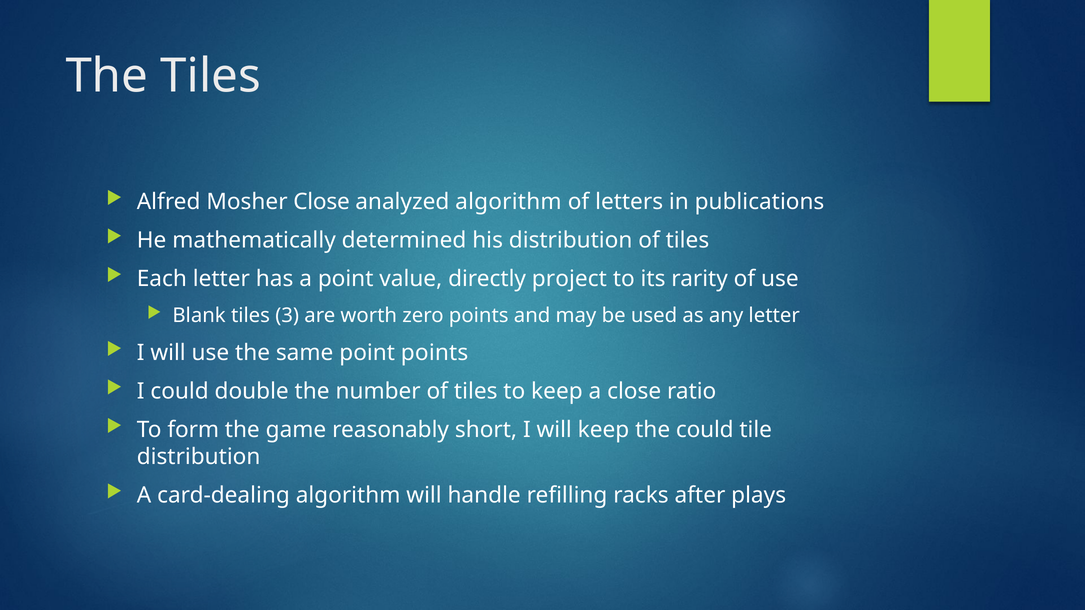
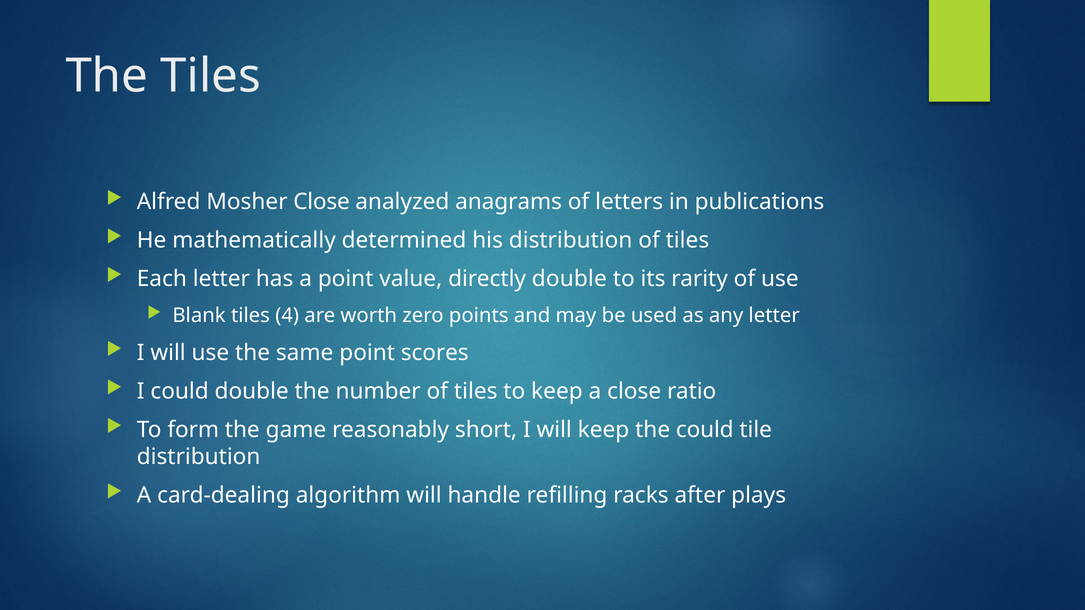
analyzed algorithm: algorithm -> anagrams (509, 202)
directly project: project -> double (569, 279)
3: 3 -> 4 (287, 316)
point points: points -> scores (435, 353)
